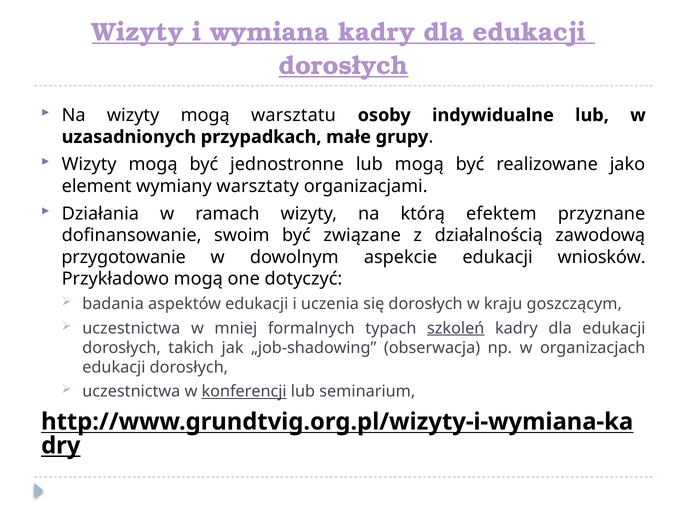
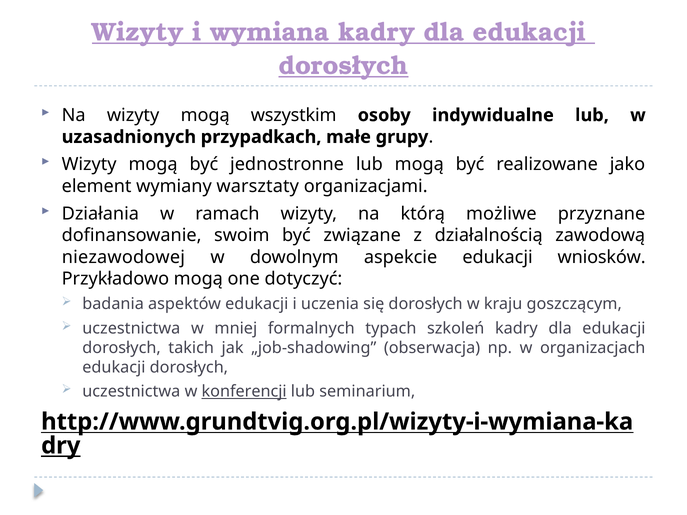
warsztatu: warsztatu -> wszystkim (294, 115)
efektem: efektem -> możliwe (501, 214)
przygotowanie: przygotowanie -> niezawodowej (123, 257)
szkoleń underline: present -> none (456, 328)
